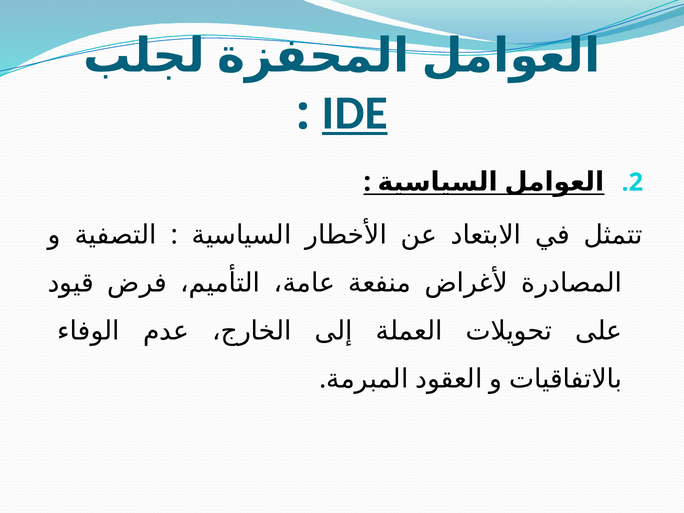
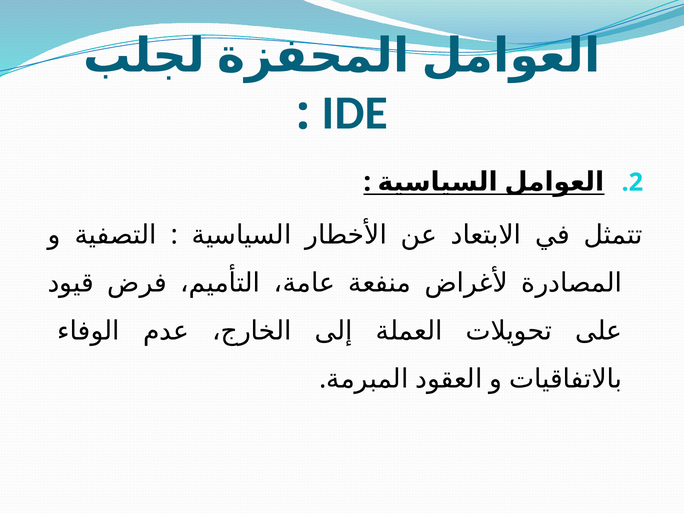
IDE underline: present -> none (355, 113)
